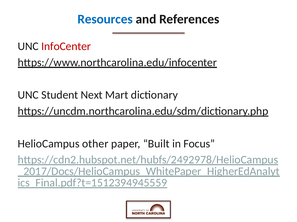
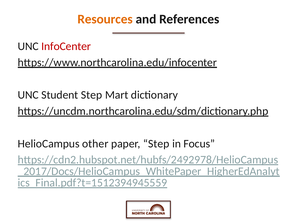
Resources colour: blue -> orange (105, 19)
Student Next: Next -> Step (92, 95)
paper Built: Built -> Step (156, 144)
